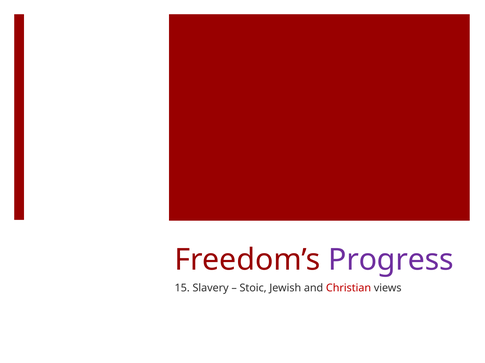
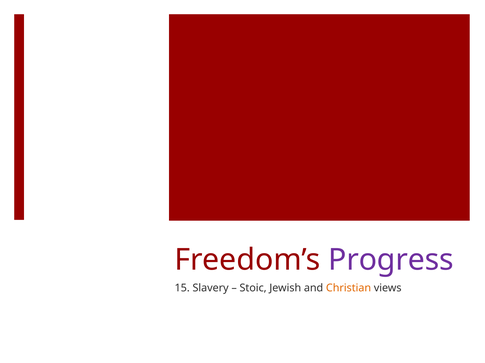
Christian colour: red -> orange (349, 289)
